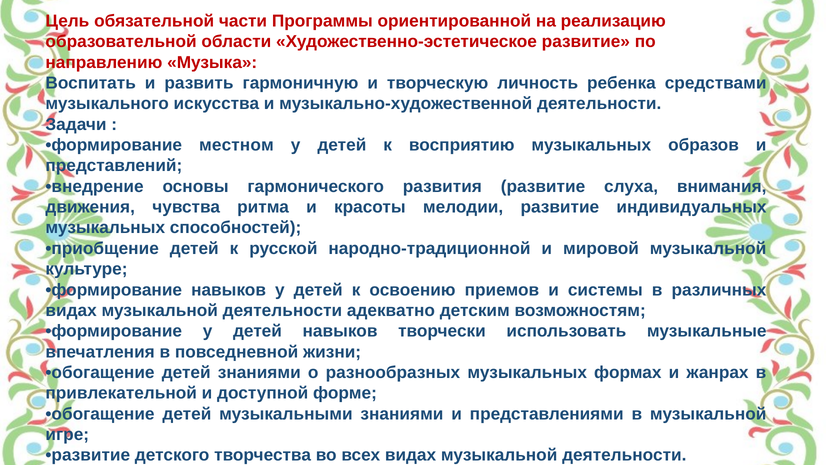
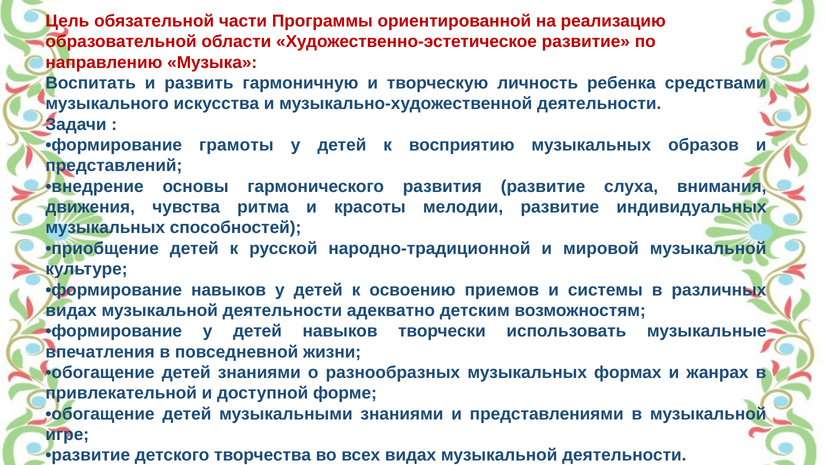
местном: местном -> грамоты (236, 145)
